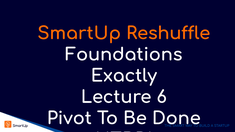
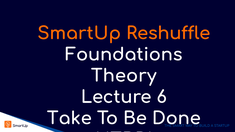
Exactly: Exactly -> Theory (124, 76)
Pivot: Pivot -> Take (69, 119)
